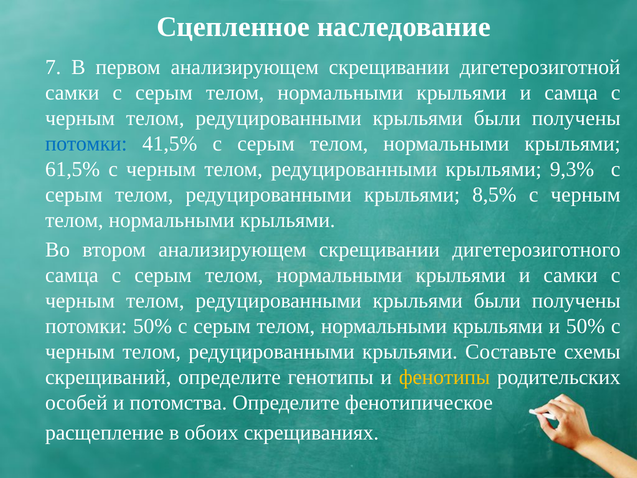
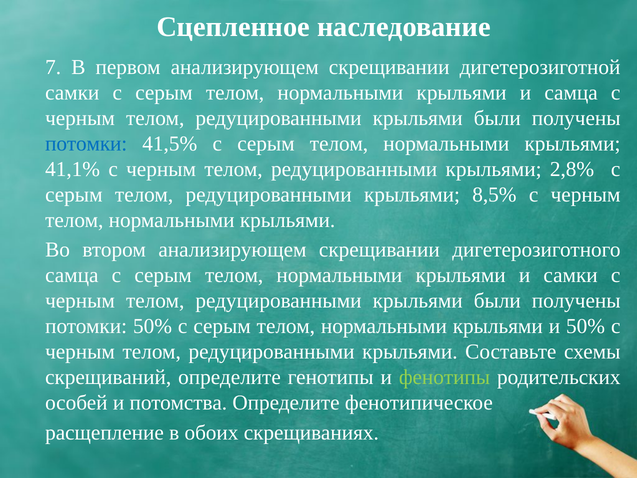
61,5%: 61,5% -> 41,1% (73, 169)
9,3%: 9,3% -> 2,8% (572, 169)
фенотипы colour: yellow -> light green (444, 377)
